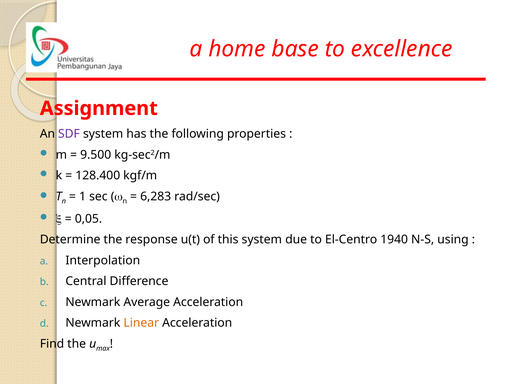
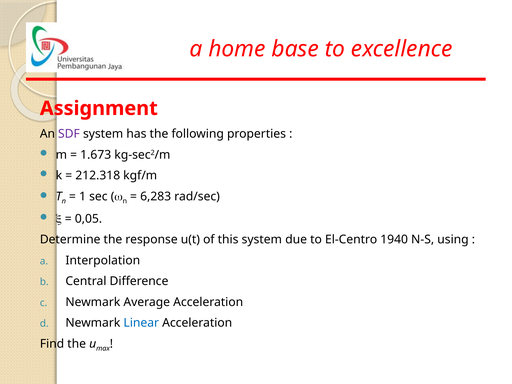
9.500: 9.500 -> 1.673 (96, 155)
128.400: 128.400 -> 212.318 (98, 176)
Linear colour: orange -> blue (141, 323)
